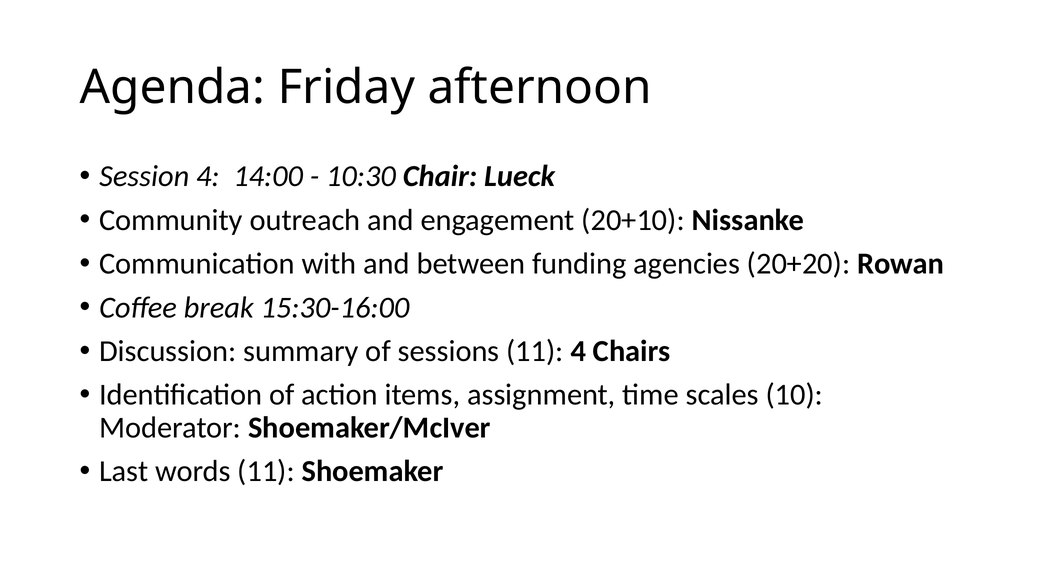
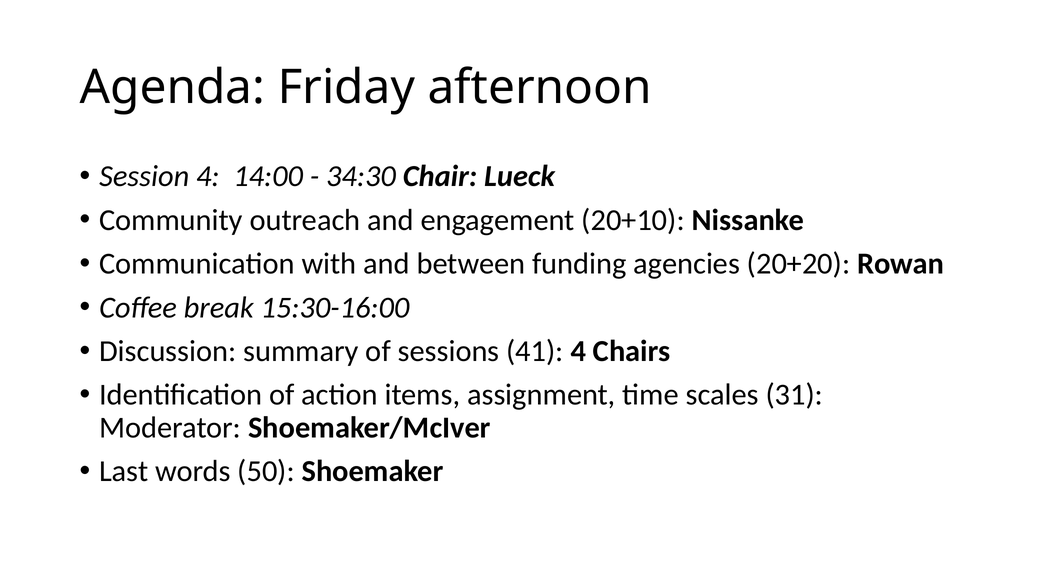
10:30: 10:30 -> 34:30 (361, 176)
sessions 11: 11 -> 41 (535, 351)
10: 10 -> 31 (794, 395)
words 11: 11 -> 50 (266, 472)
